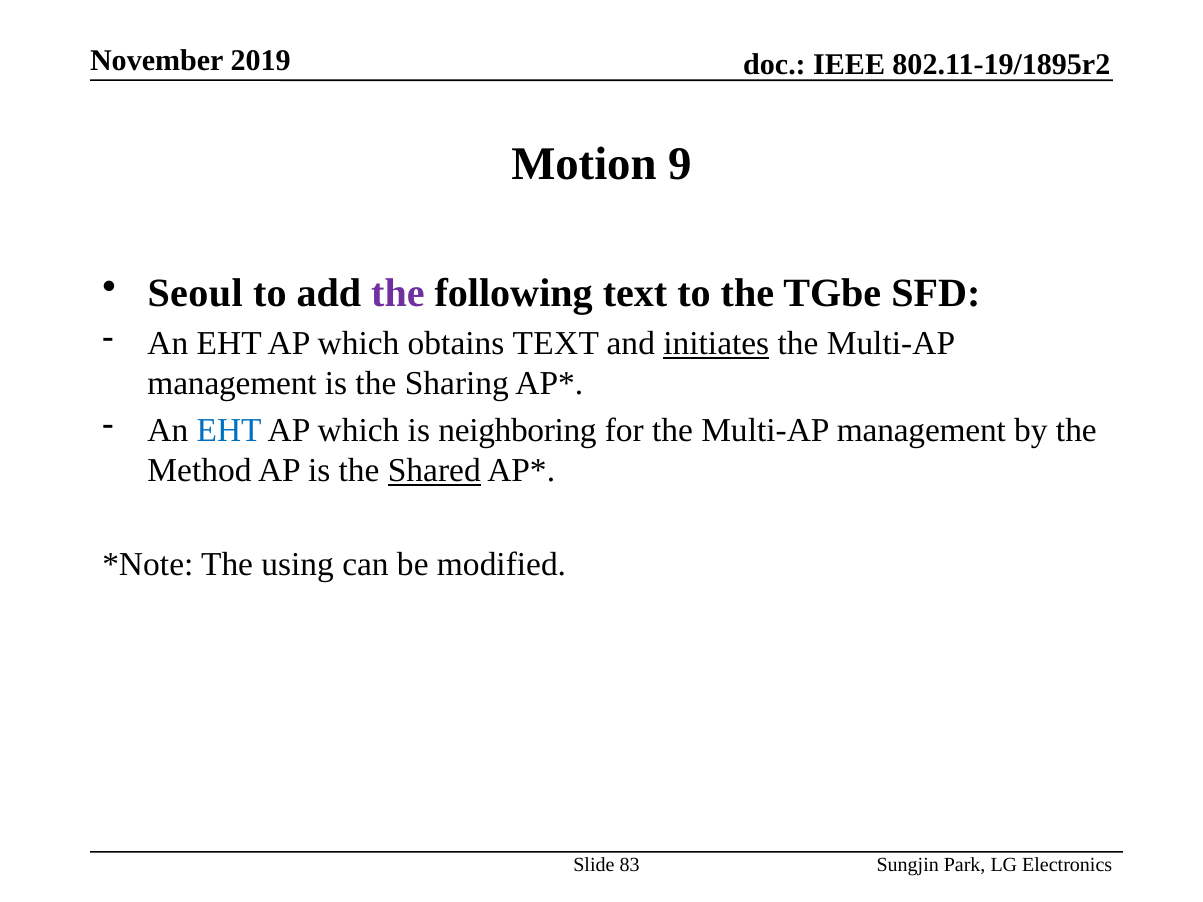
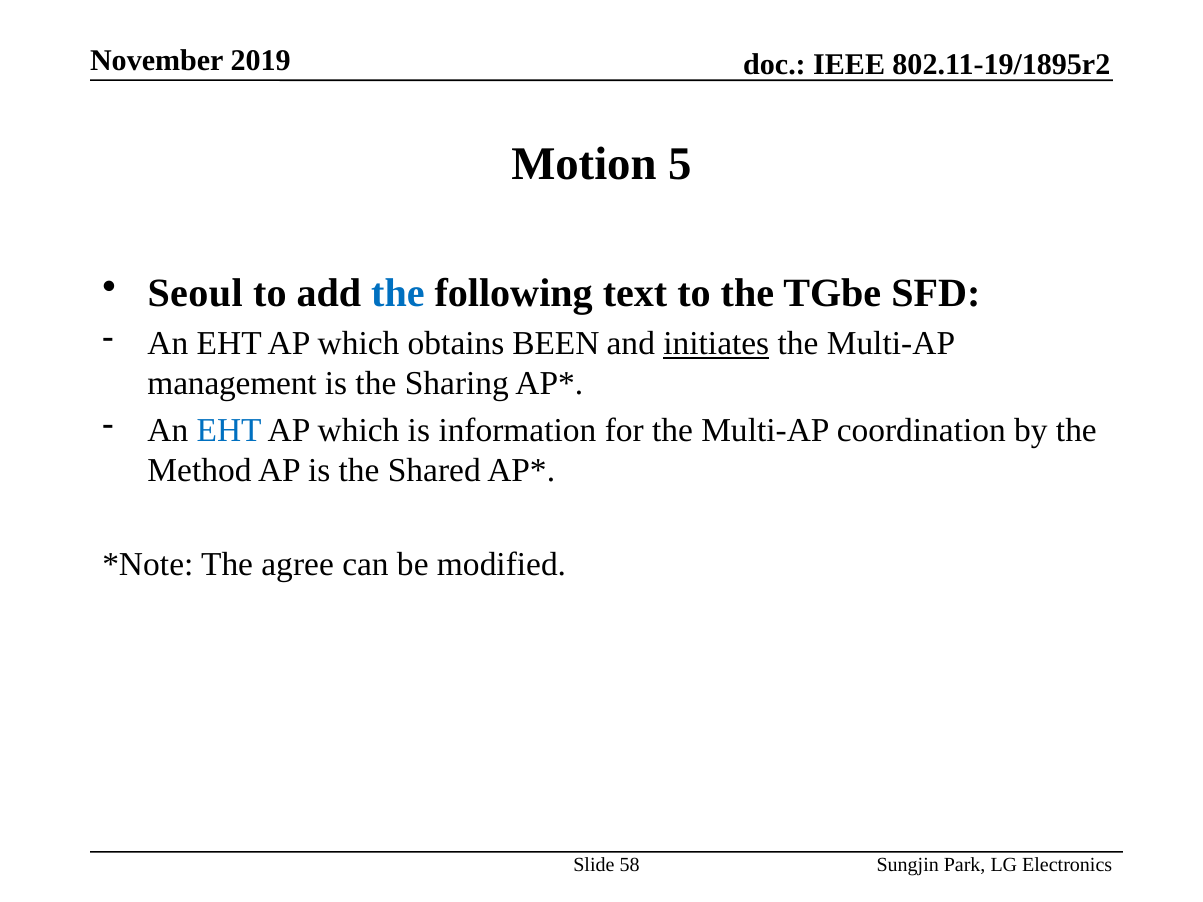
9: 9 -> 5 (680, 164)
the colour: purple -> blue (398, 294)
obtains TEXT: TEXT -> BEEN (556, 344)
neighboring: neighboring -> information (517, 431)
for the Multi-AP management: management -> coordination (921, 431)
Shared underline: present -> none (434, 471)
using: using -> agree (298, 565)
83: 83 -> 58 (630, 865)
